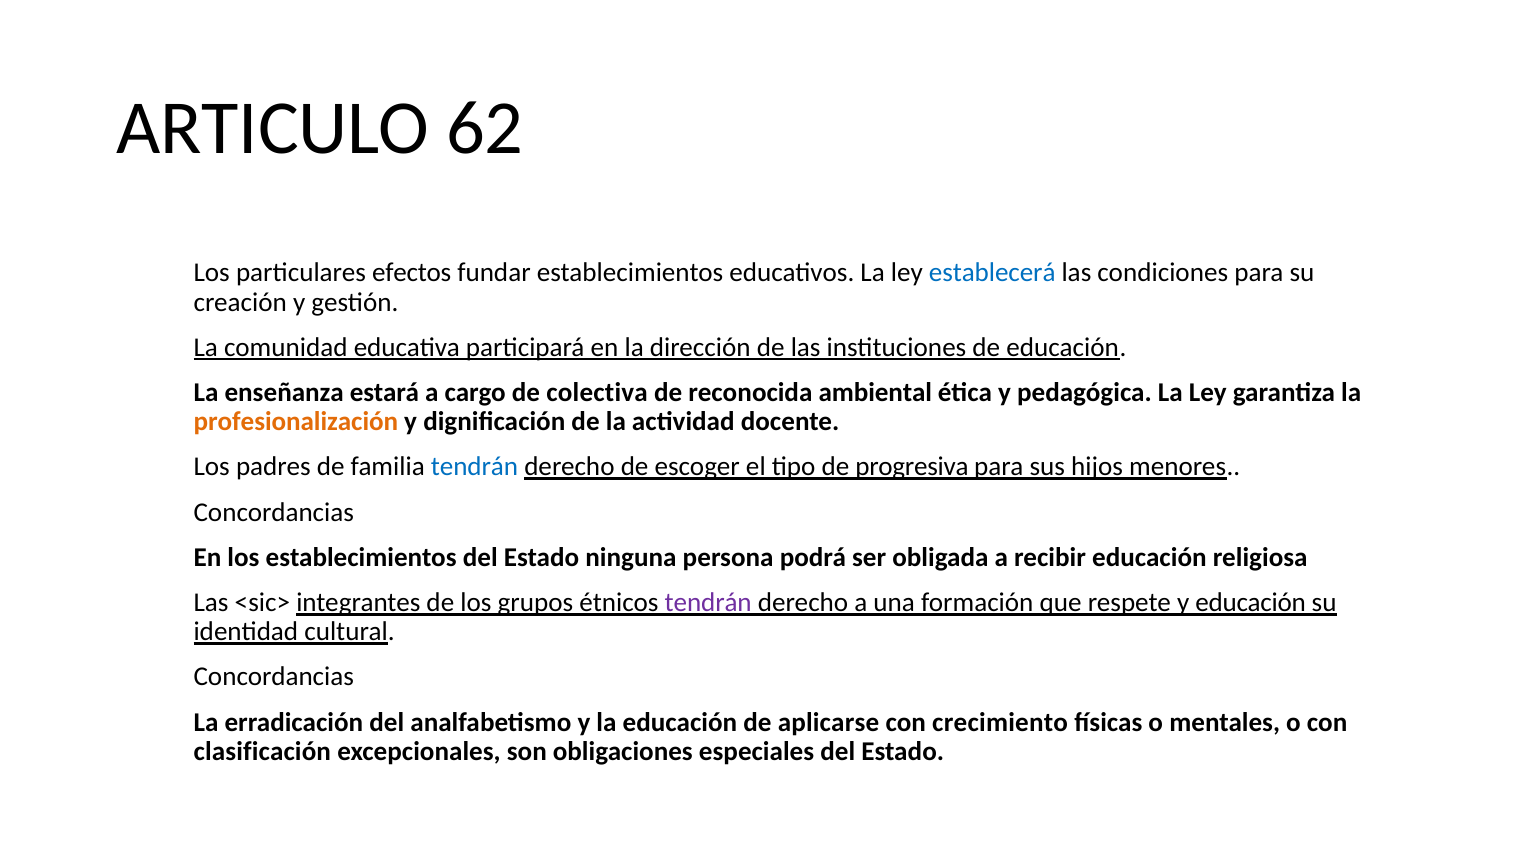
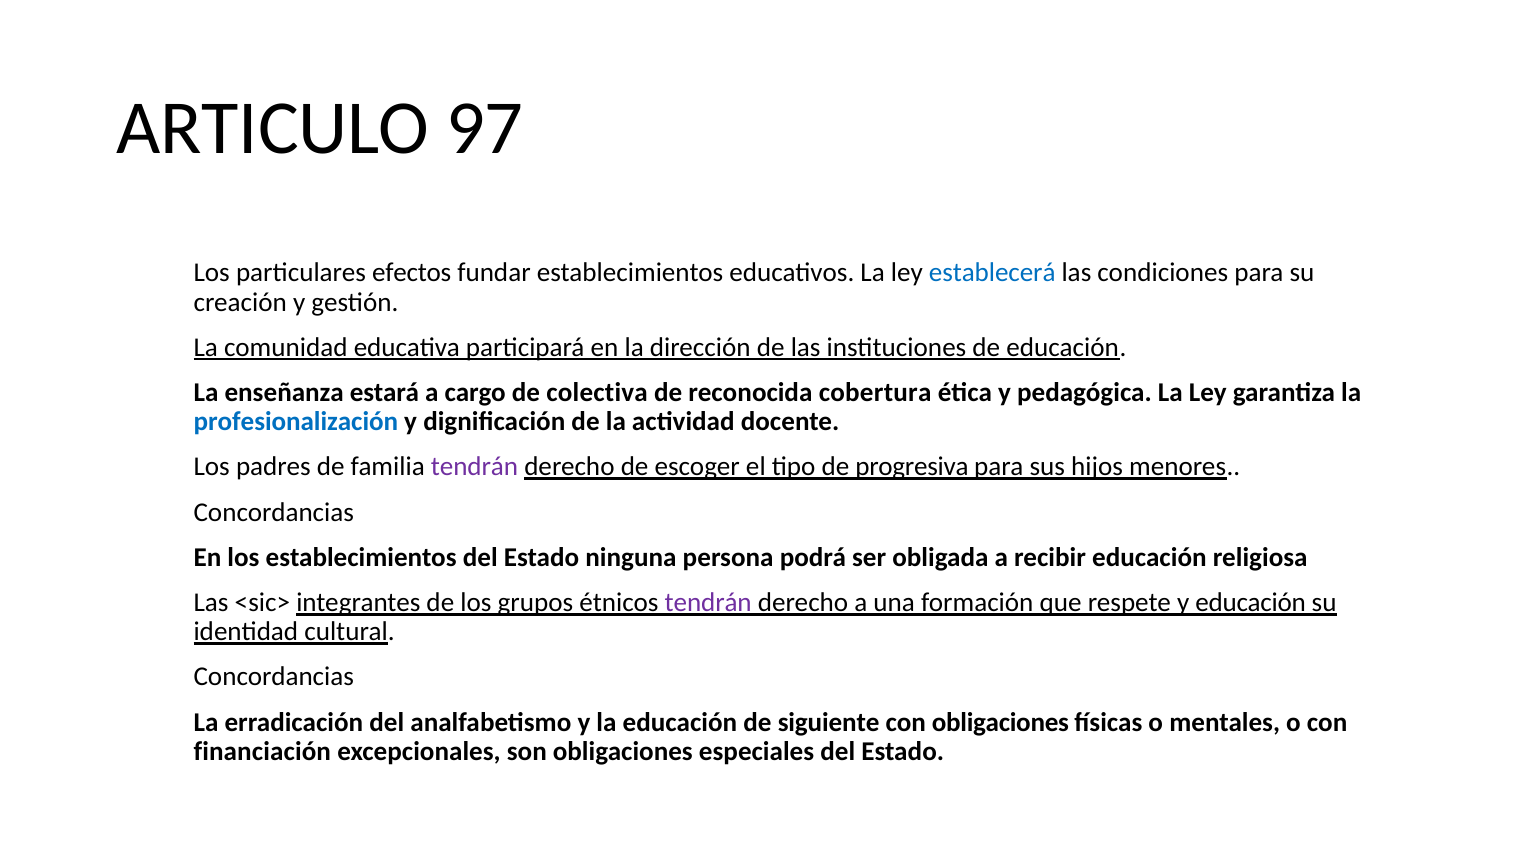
62: 62 -> 97 (485, 128)
ambiental: ambiental -> cobertura (875, 393)
profesionalización colour: orange -> blue (296, 422)
tendrán colour: blue -> purple (474, 467)
aplicarse: aplicarse -> siguiente (829, 723)
con crecimiento: crecimiento -> obligaciones (1000, 723)
clasificación: clasificación -> financiación (262, 752)
